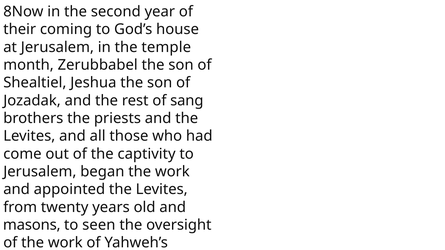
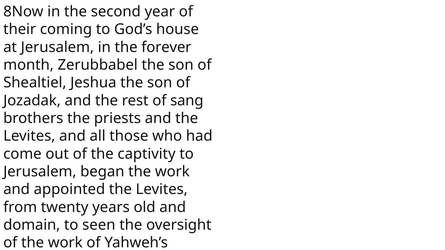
temple: temple -> forever (166, 47)
masons: masons -> domain (32, 225)
